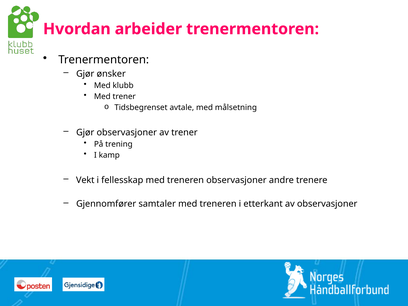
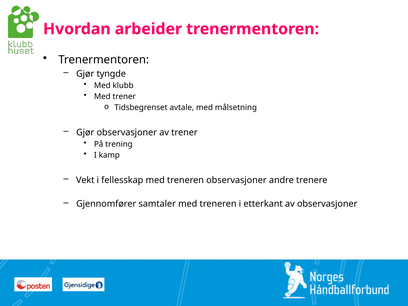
ønsker: ønsker -> tyngde (111, 74)
